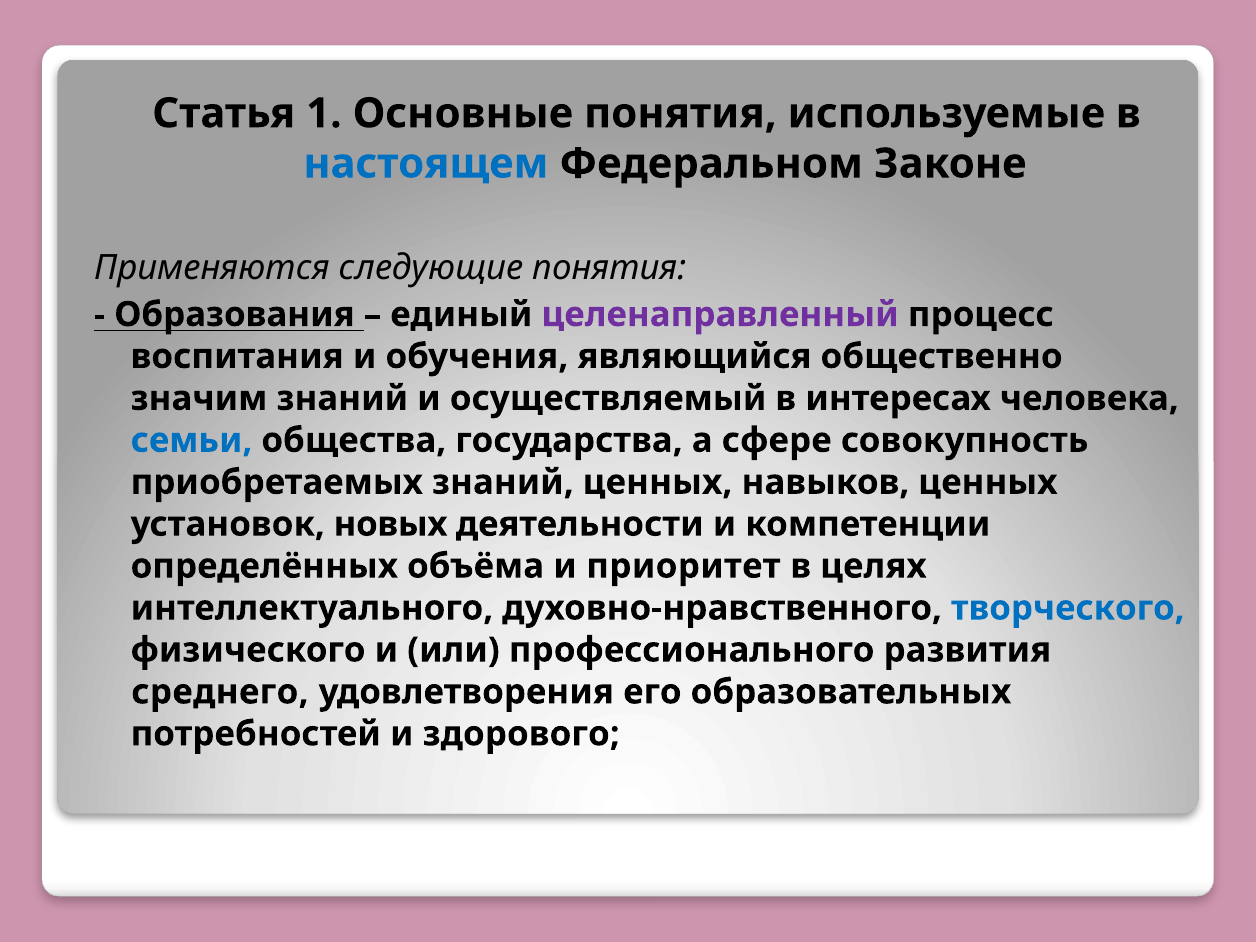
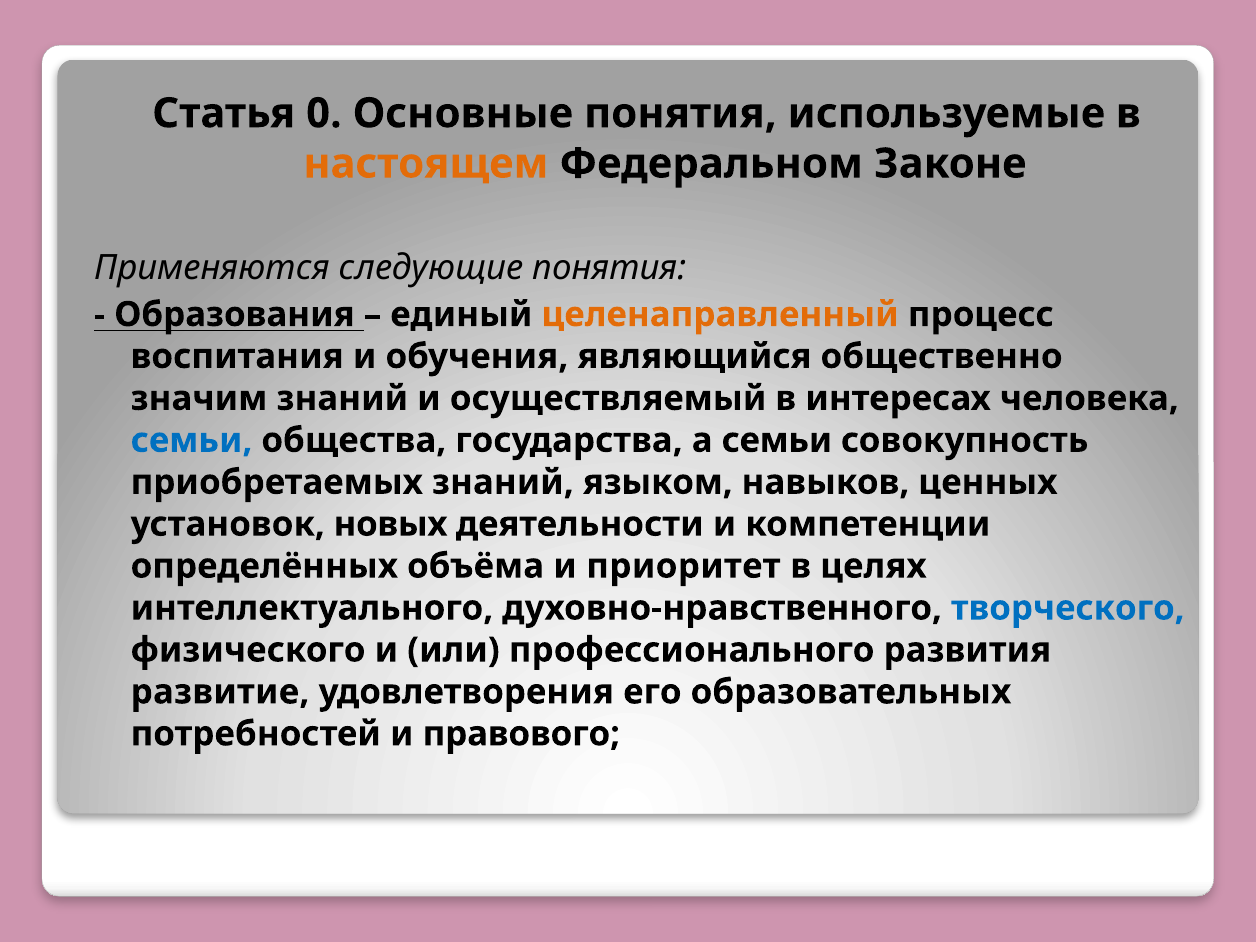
1: 1 -> 0 (324, 113)
настоящем colour: blue -> orange (426, 164)
целенаправленный colour: purple -> orange (720, 315)
а сфере: сфере -> семьи (777, 440)
знаний ценных: ценных -> языком (658, 482)
среднего: среднего -> развитие (220, 692)
здорового: здорового -> правового (521, 734)
